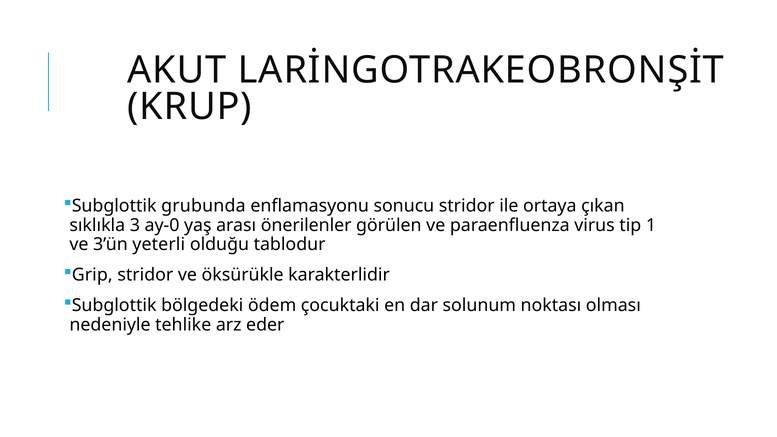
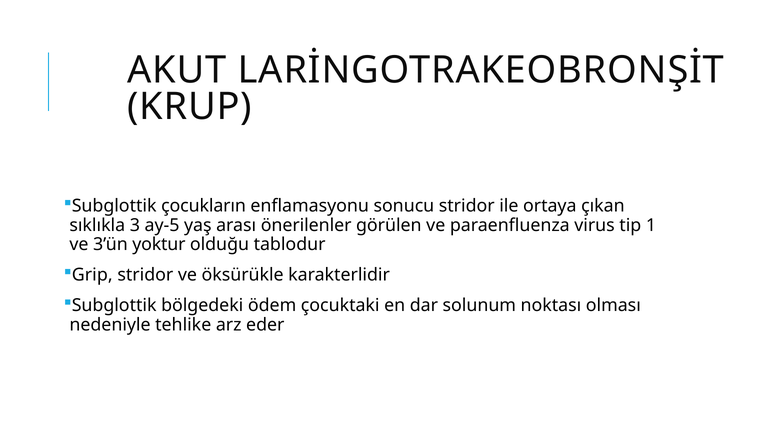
grubunda: grubunda -> çocukların (204, 206)
ay-0: ay-0 -> ay-5 (162, 225)
yeterli: yeterli -> yoktur (159, 244)
